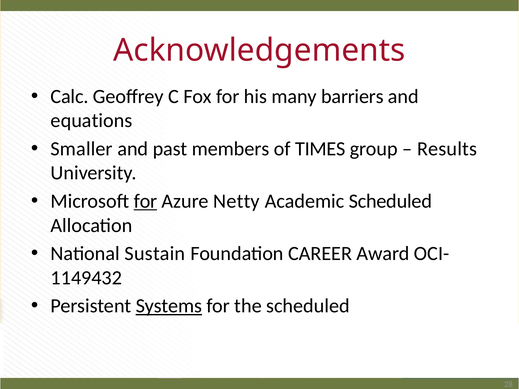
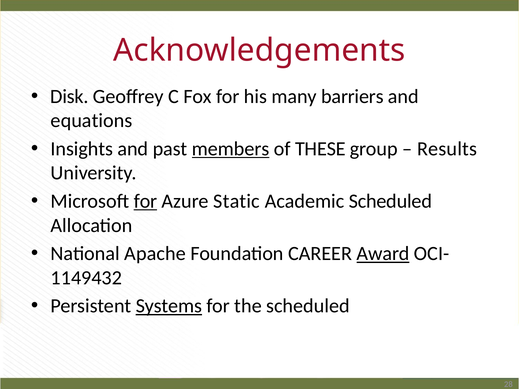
Calc: Calc -> Disk (70, 97)
Smaller: Smaller -> Insights (82, 149)
members underline: none -> present (231, 149)
TIMES: TIMES -> THESE (320, 149)
Netty: Netty -> Static (237, 201)
Sustain: Sustain -> Apache (155, 254)
Award underline: none -> present (383, 254)
